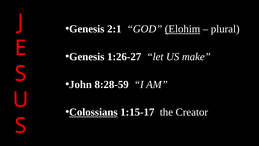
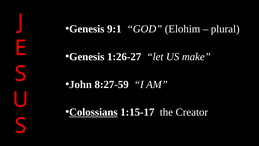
2:1: 2:1 -> 9:1 (114, 29)
Elohim underline: present -> none (183, 29)
8:28-59: 8:28-59 -> 8:27-59 (112, 84)
